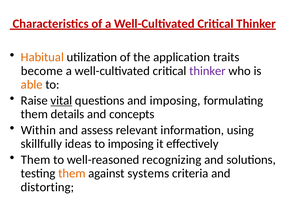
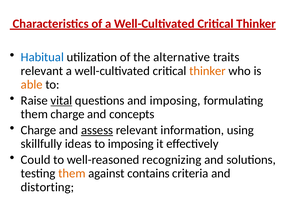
Habitual colour: orange -> blue (42, 57)
application: application -> alternative (182, 57)
become: become -> relevant (42, 71)
thinker colour: purple -> orange (208, 71)
them details: details -> charge (68, 114)
Within: Within -> Charge (39, 130)
assess underline: none -> present (97, 130)
Them: Them -> Could (36, 160)
systems: systems -> contains (148, 173)
